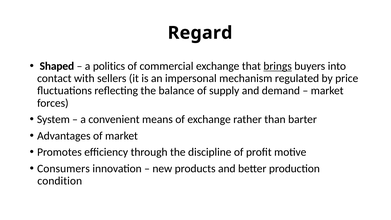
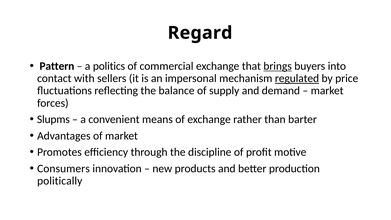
Shaped: Shaped -> Pattern (57, 66)
regulated underline: none -> present (297, 78)
System: System -> Slupms (53, 119)
condition: condition -> politically (60, 181)
